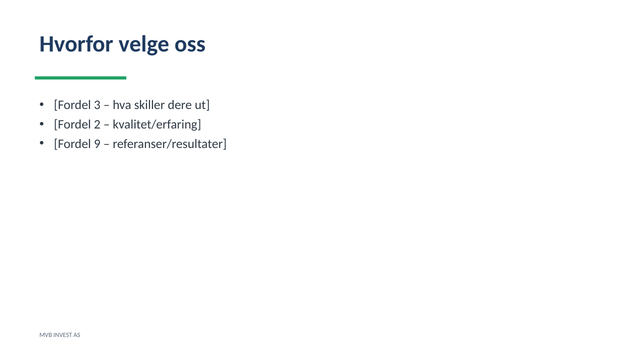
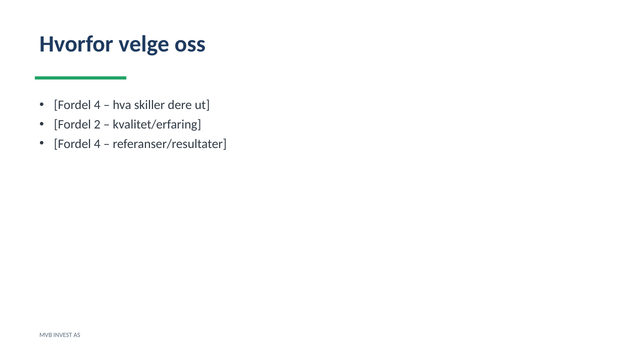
3: 3 -> 4 (97, 105)
9: 9 -> 4 (97, 144)
